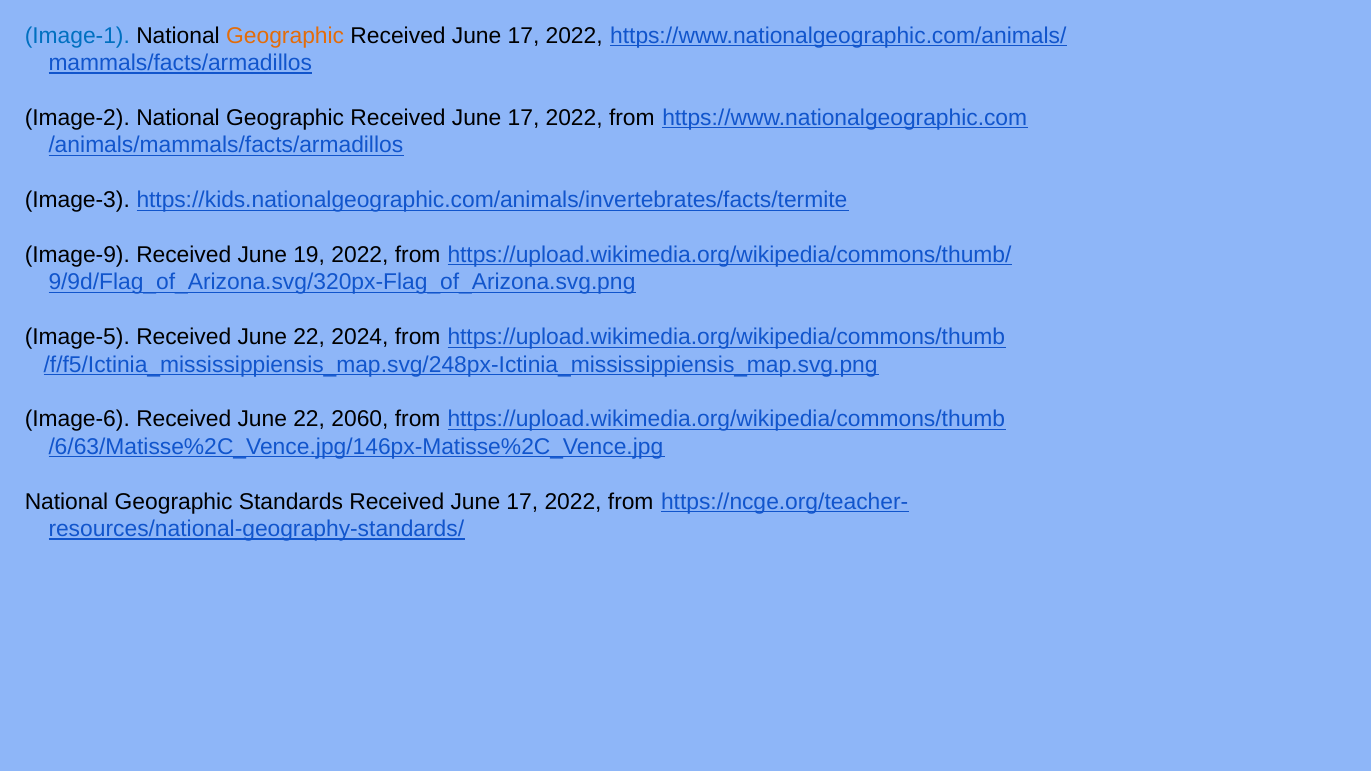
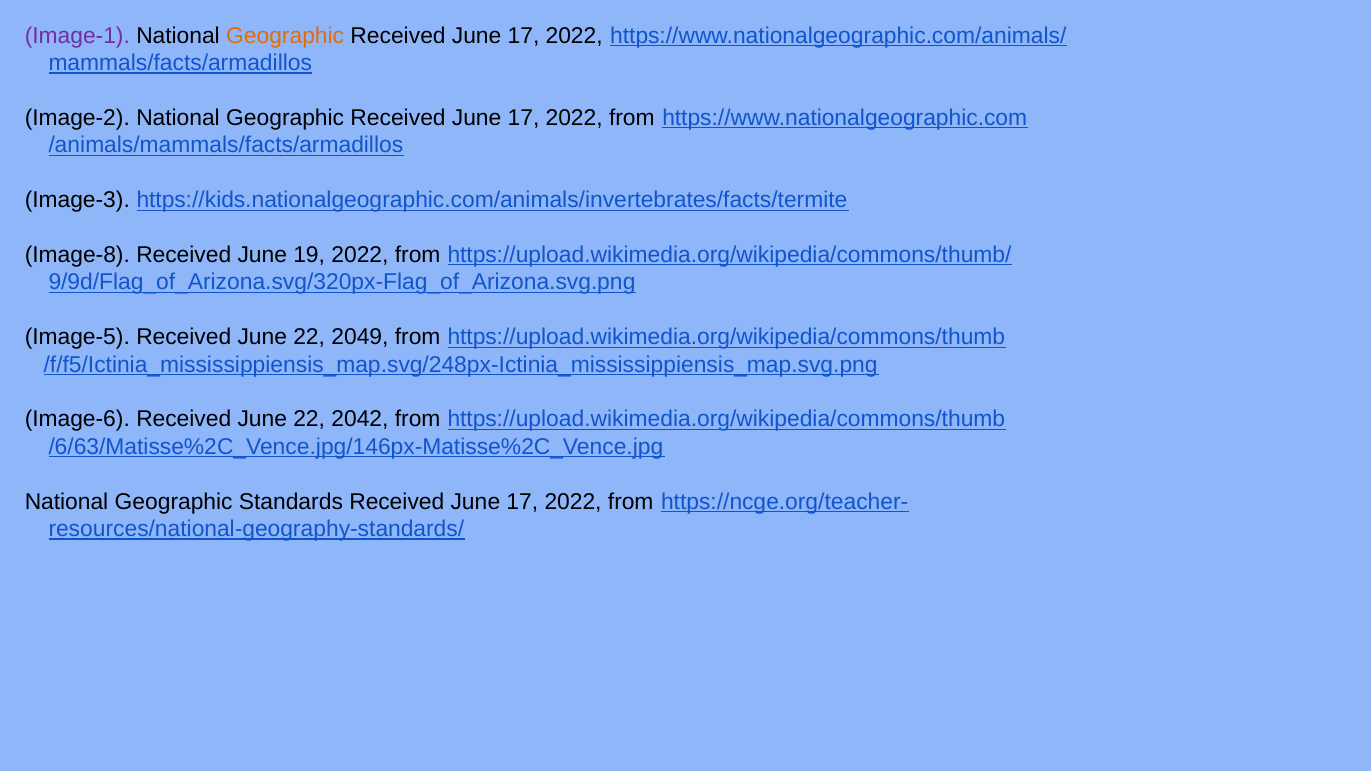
Image-1 colour: blue -> purple (77, 36)
Image-9: Image-9 -> Image-8 (77, 255)
2024: 2024 -> 2049 (360, 337)
2060: 2060 -> 2042 (360, 419)
